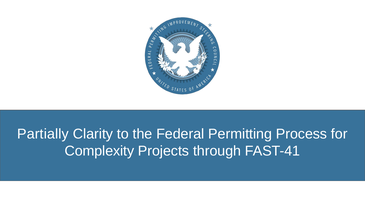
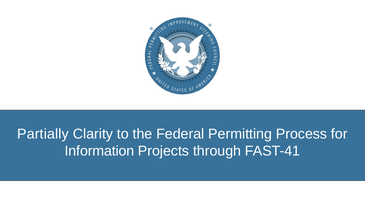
Complexity: Complexity -> Information (99, 151)
